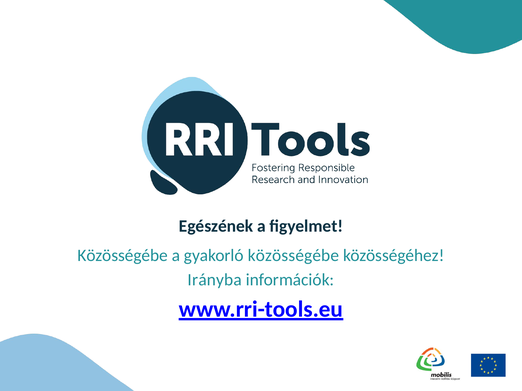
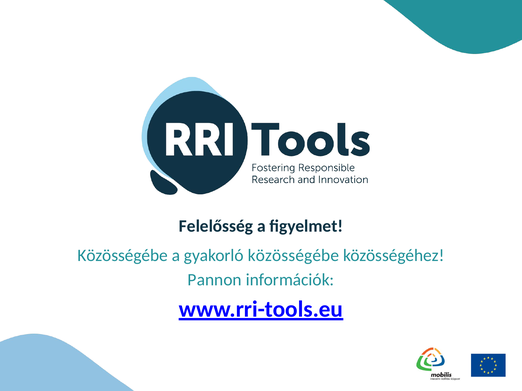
Egészének: Egészének -> Felelősség (216, 226)
Irányba: Irányba -> Pannon (215, 280)
